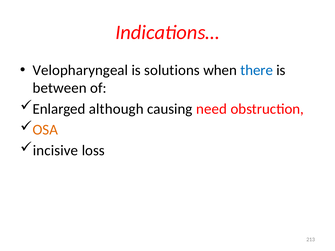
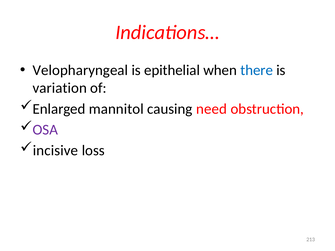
solutions: solutions -> epithelial (172, 70)
between: between -> variation (60, 88)
although: although -> mannitol (116, 109)
OSA colour: orange -> purple (45, 130)
